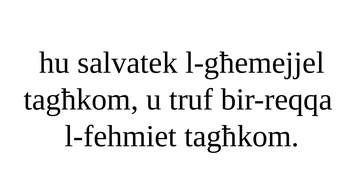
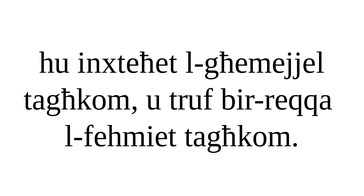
salvatek: salvatek -> inxteħet (127, 63)
